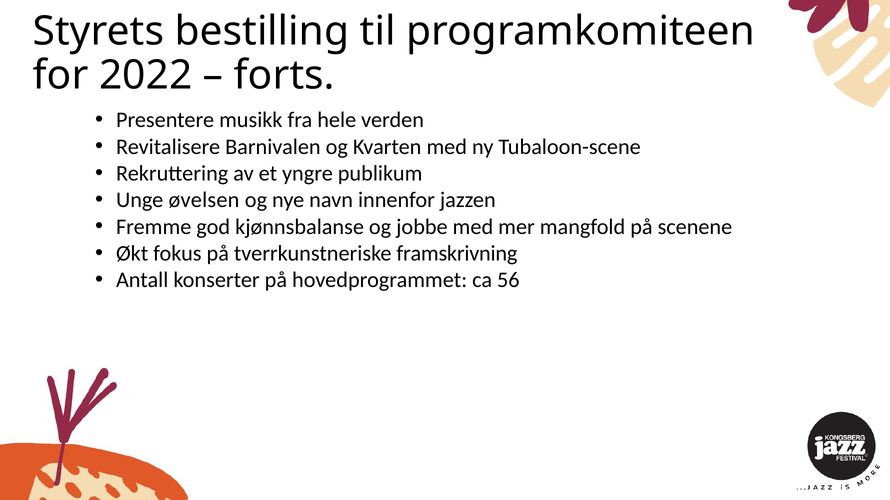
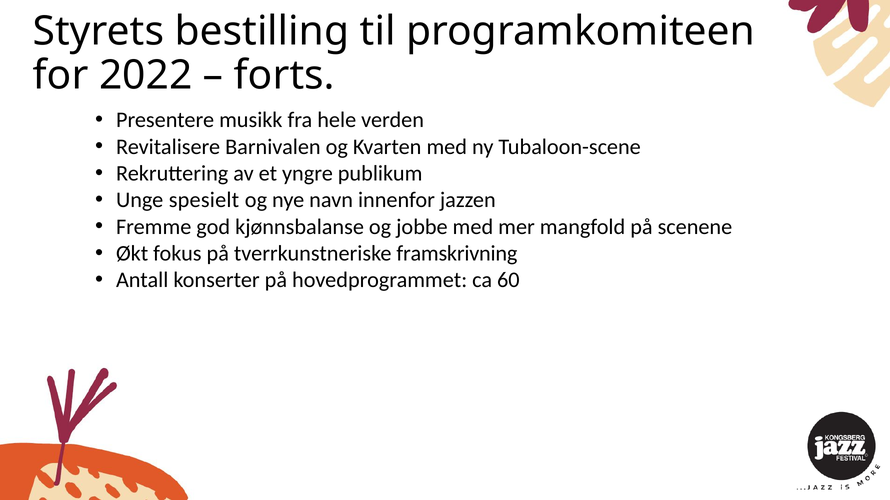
øvelsen: øvelsen -> spesielt (204, 200)
56: 56 -> 60 (508, 280)
